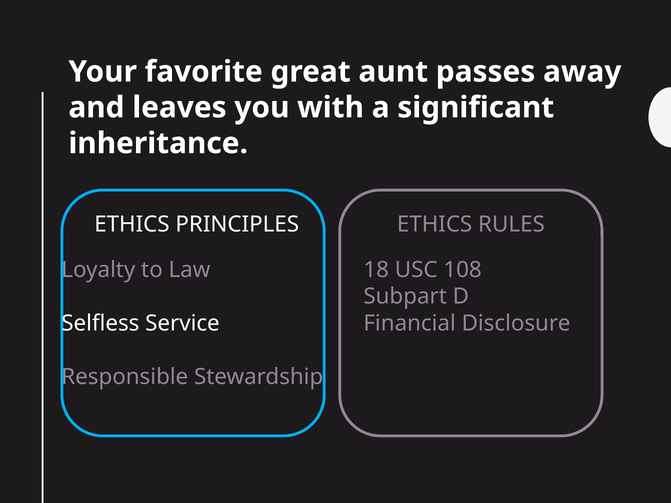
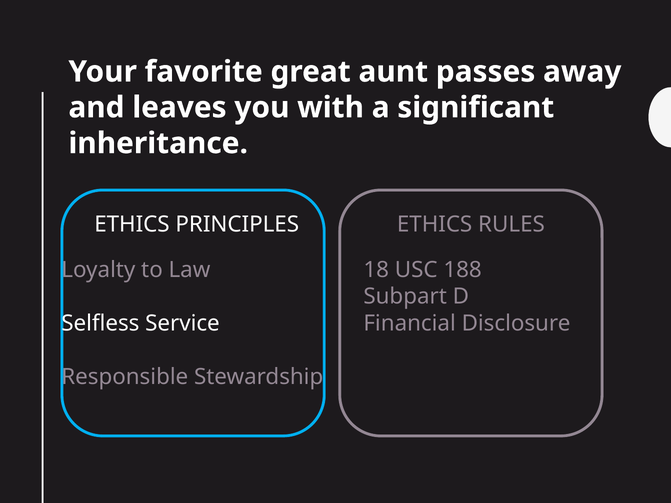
108: 108 -> 188 (463, 270)
